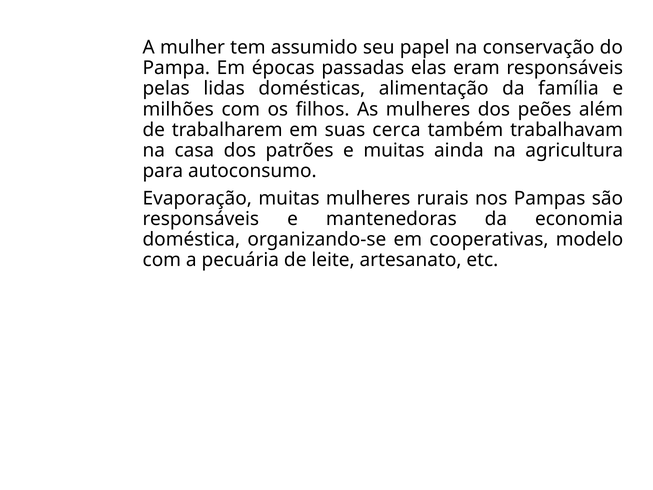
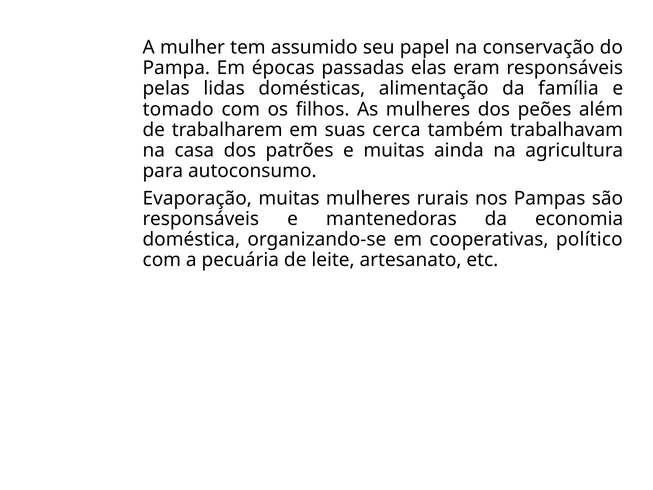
milhões: milhões -> tomado (178, 109)
modelo: modelo -> político (589, 239)
